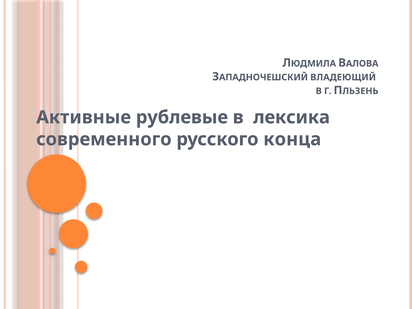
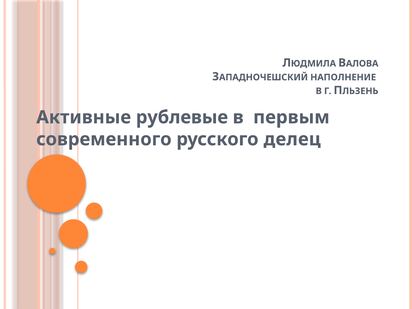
ВЛАДЕЮЩИЙ: ВЛАДЕЮЩИЙ -> НАПОЛНЕНИЕ (343, 77)
лексика: лексика -> первым (291, 117)
конца: конца -> делец (292, 139)
